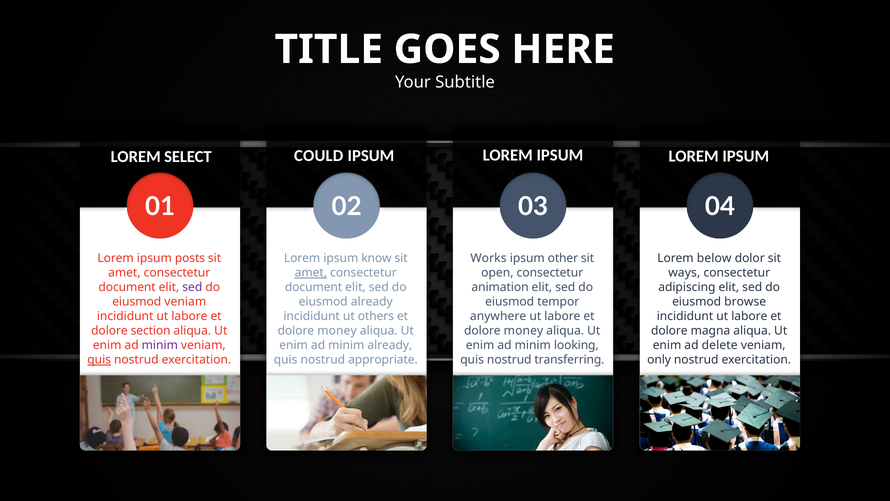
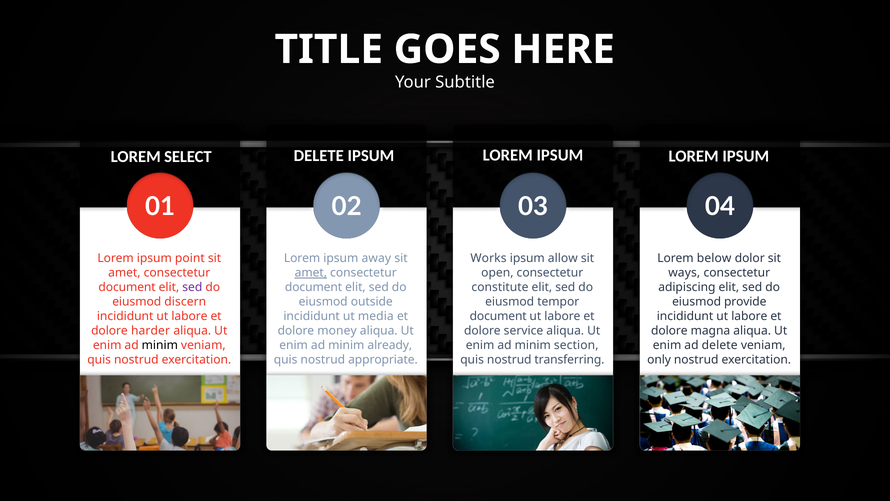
COULD: COULD -> DELETE (319, 155)
posts: posts -> point (190, 258)
know: know -> away (376, 258)
other: other -> allow (563, 258)
animation: animation -> constitute (500, 287)
eiusmod veniam: veniam -> discern (185, 302)
eiusmod already: already -> outside (372, 302)
browse: browse -> provide (745, 302)
others: others -> media (376, 316)
anywhere: anywhere -> document (498, 316)
section: section -> harder (151, 331)
money: money -> service (524, 331)
minim colour: purple -> black (160, 345)
looking: looking -> section (576, 345)
quis underline: present -> none (99, 360)
